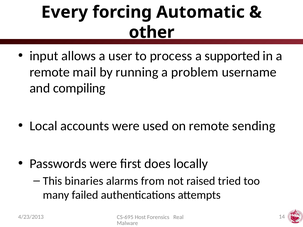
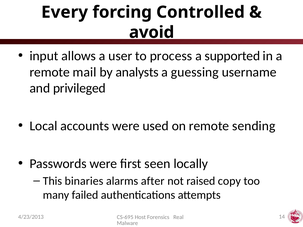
Automatic: Automatic -> Controlled (200, 12)
other: other -> avoid (152, 32)
running: running -> analysts (137, 72)
problem: problem -> guessing (195, 72)
compiling: compiling -> privileged (79, 88)
does: does -> seen (157, 164)
from: from -> after (153, 181)
tried: tried -> copy (229, 181)
